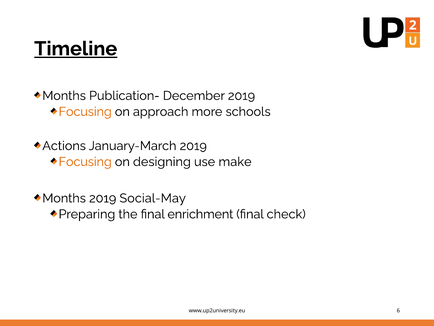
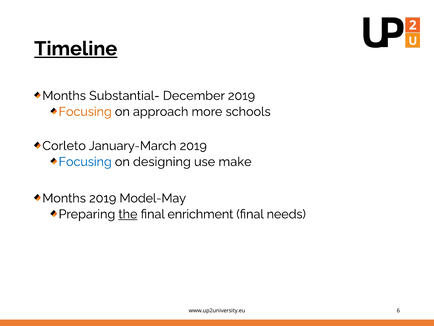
Publication-: Publication- -> Substantial- (124, 96)
Actions: Actions -> Corleto (64, 146)
Focusing colour: orange -> blue (85, 162)
Social-May: Social-May -> Model-May (153, 198)
the underline: none -> present (128, 214)
check: check -> needs (286, 214)
